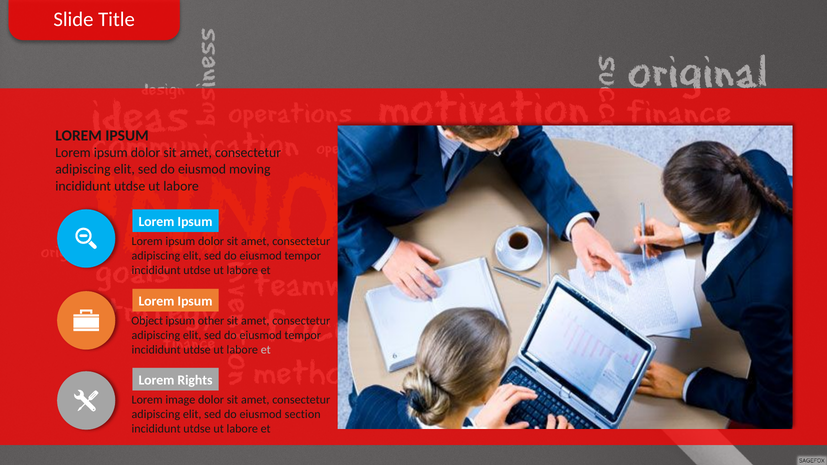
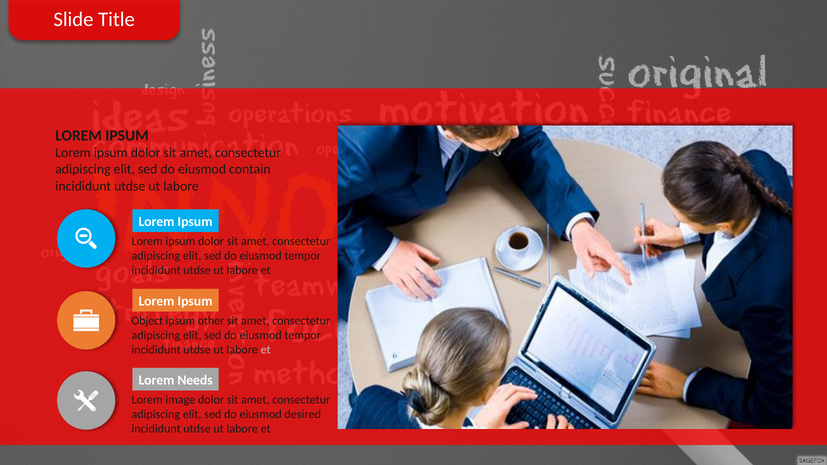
moving: moving -> contain (250, 170)
Rights: Rights -> Needs (195, 380)
section: section -> desired (303, 414)
